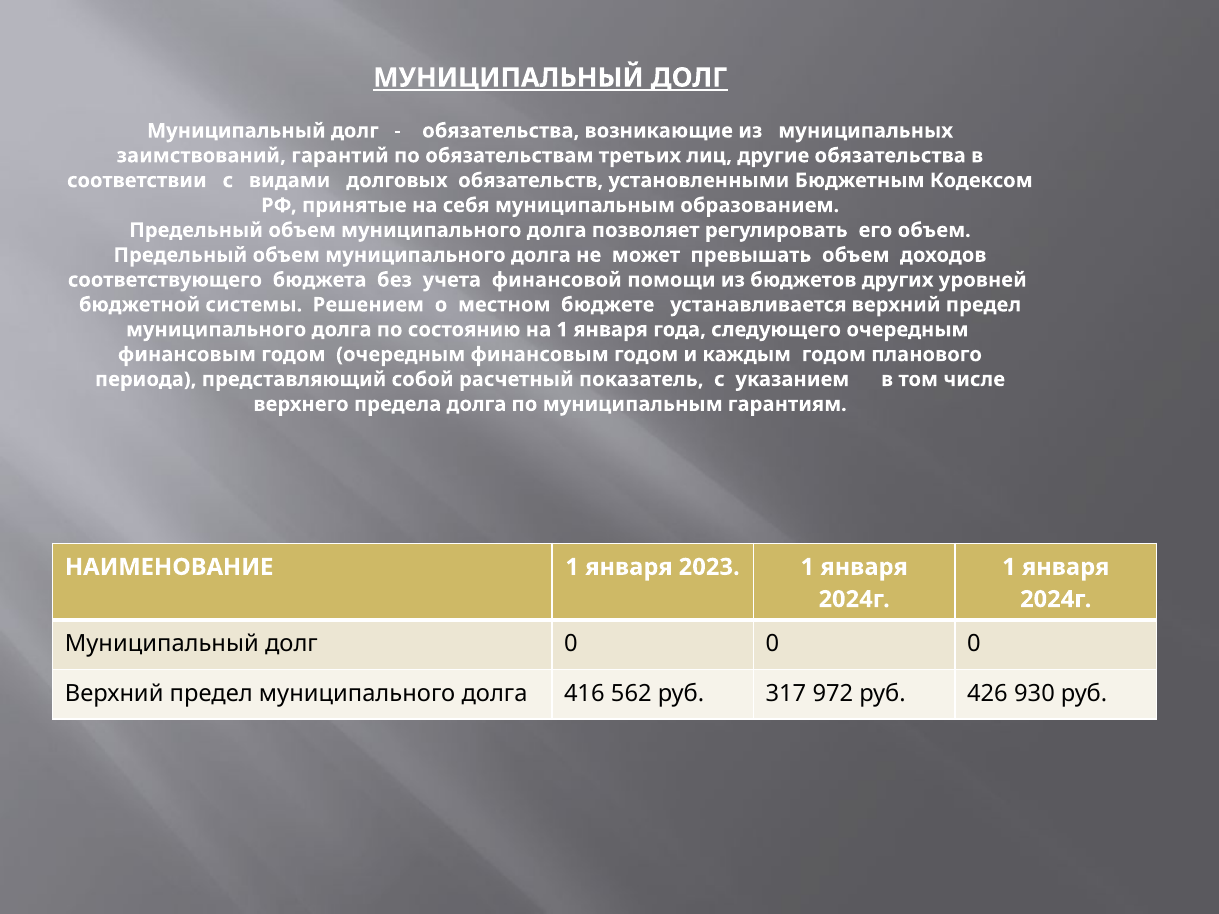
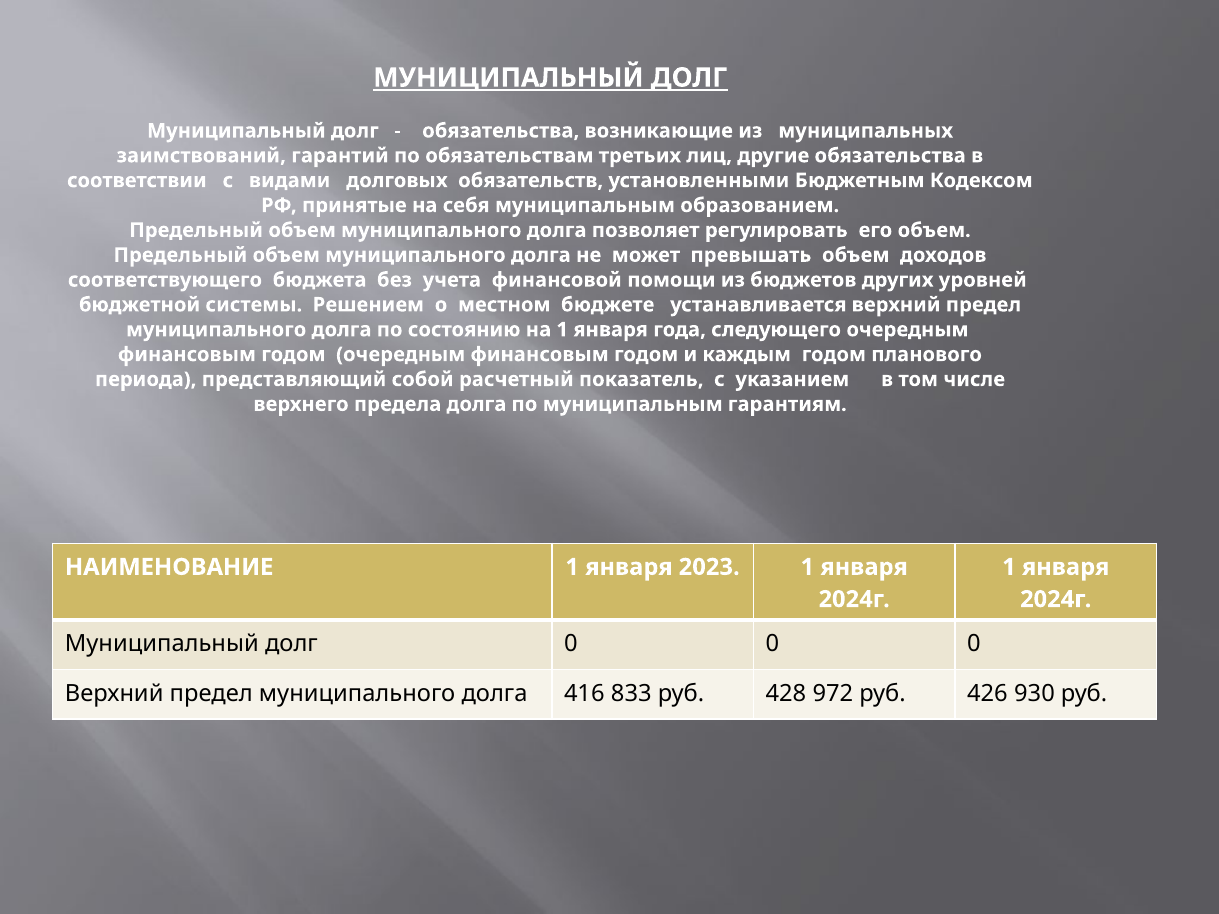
562: 562 -> 833 (631, 693)
317: 317 -> 428 (786, 693)
